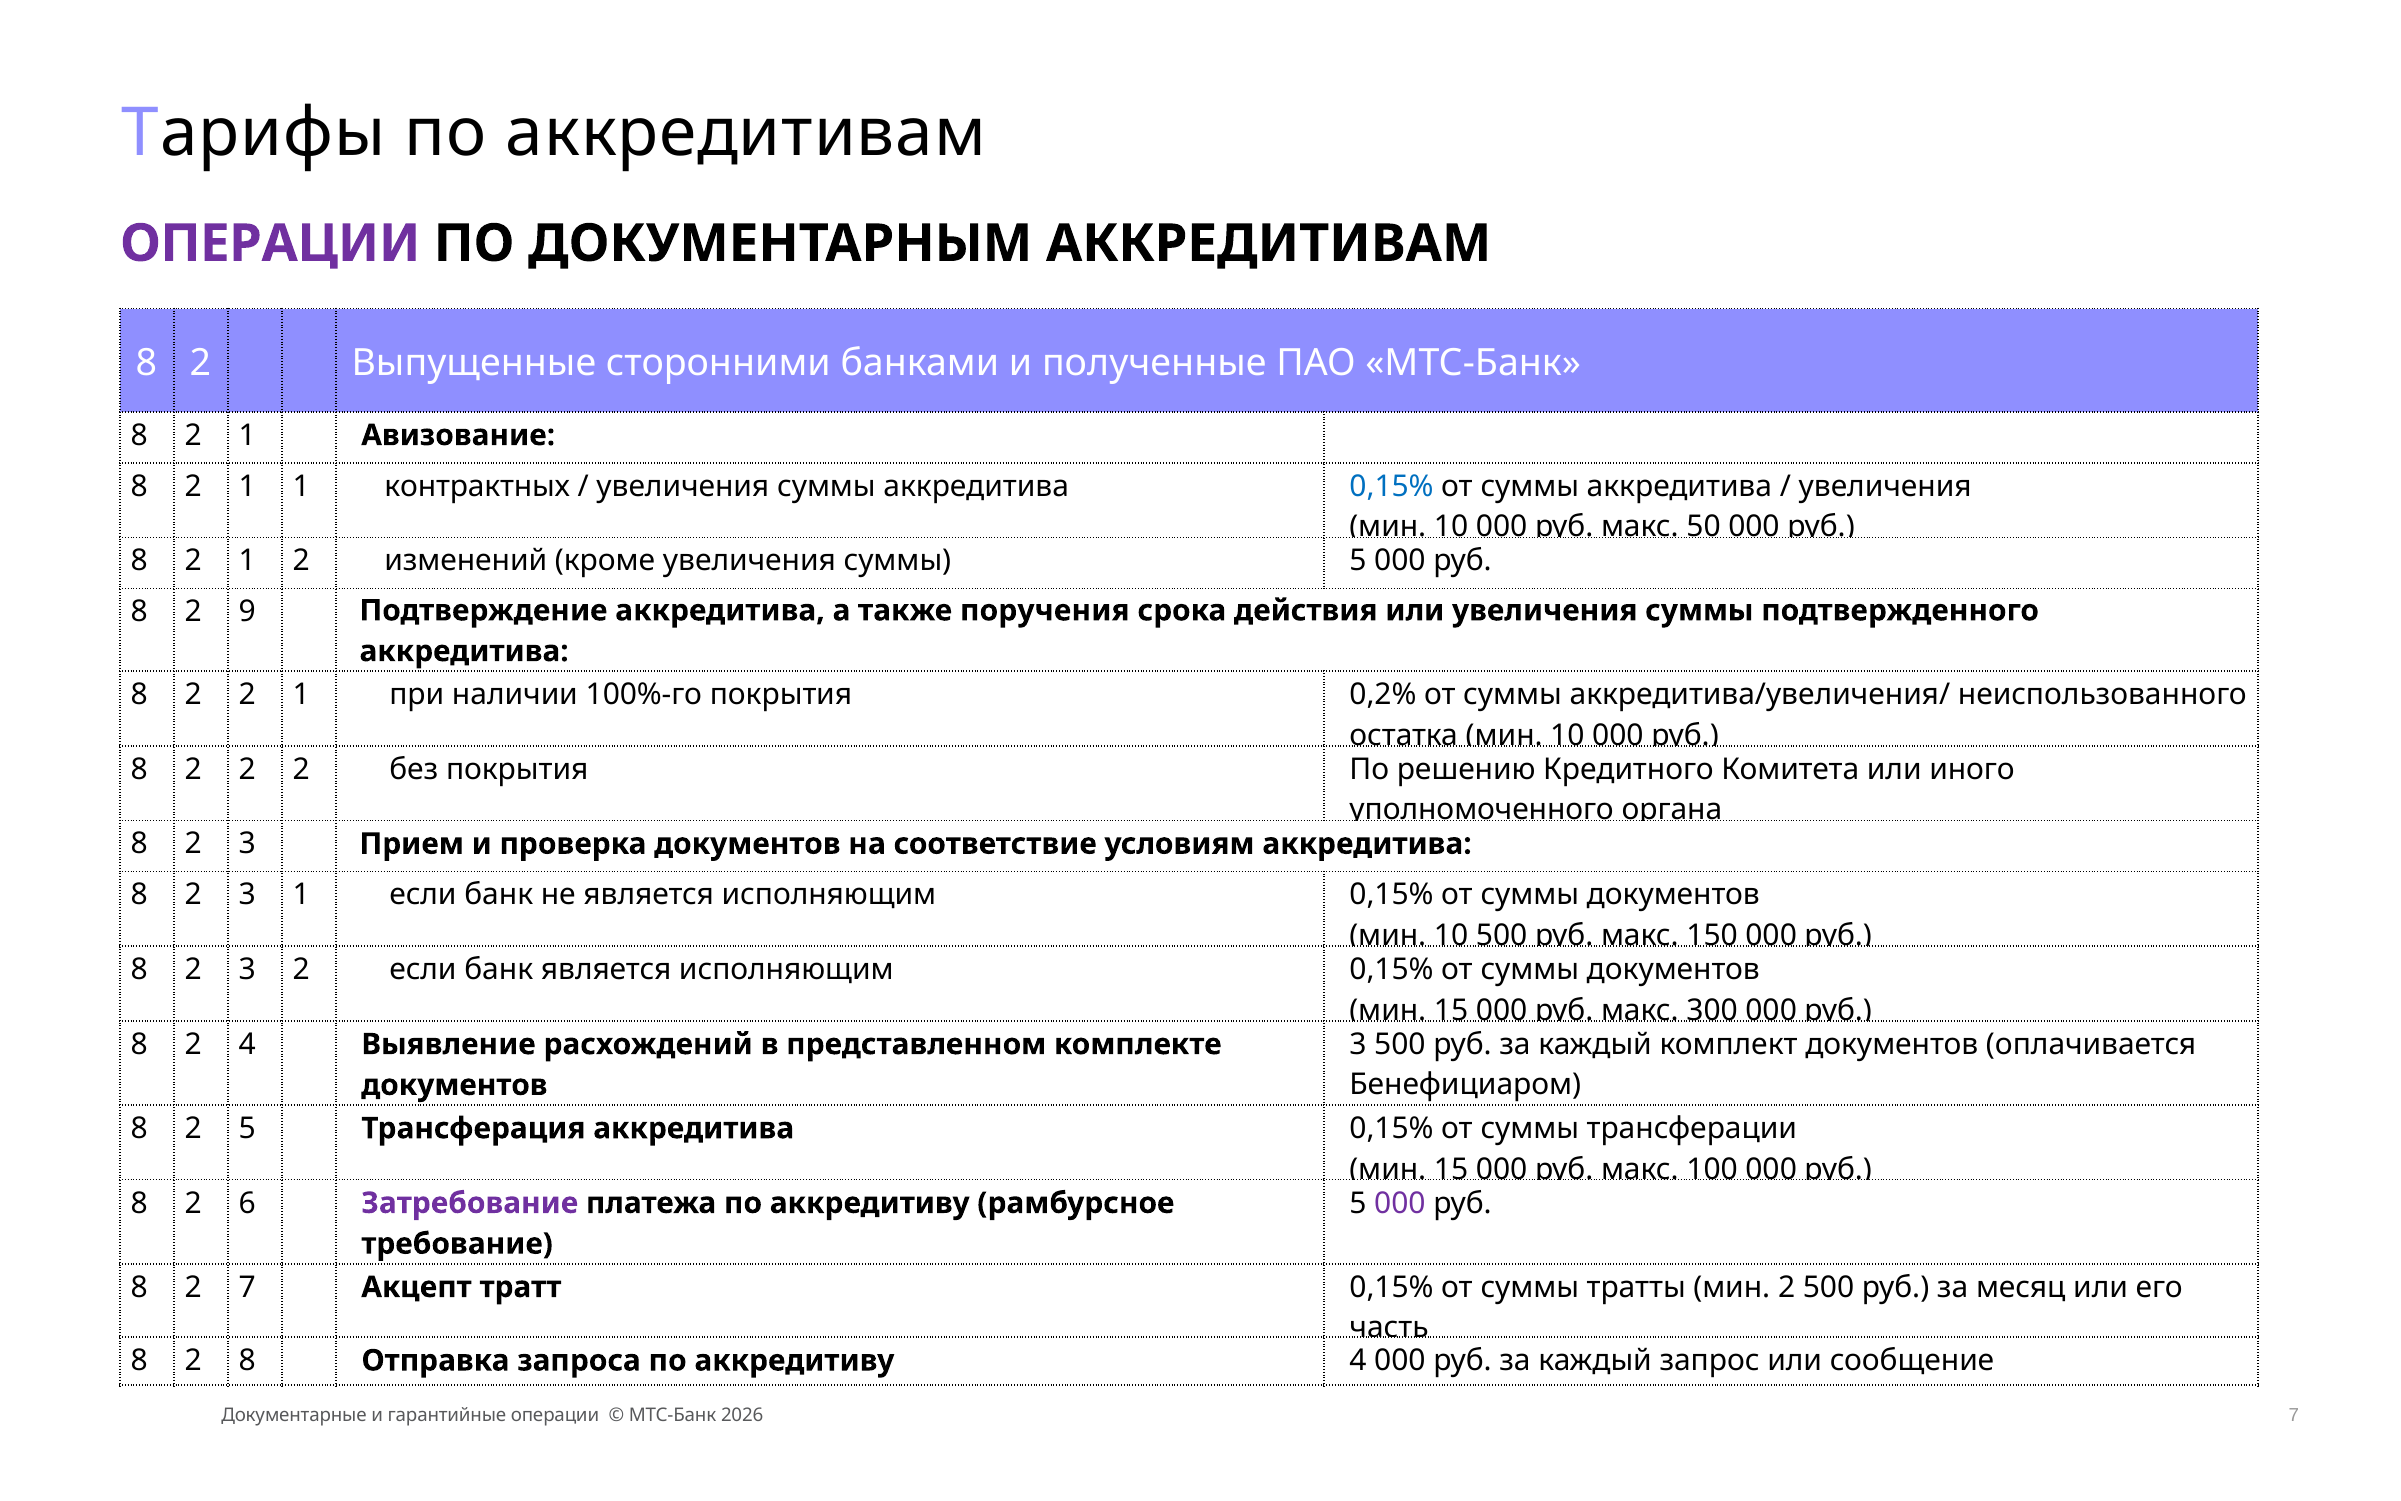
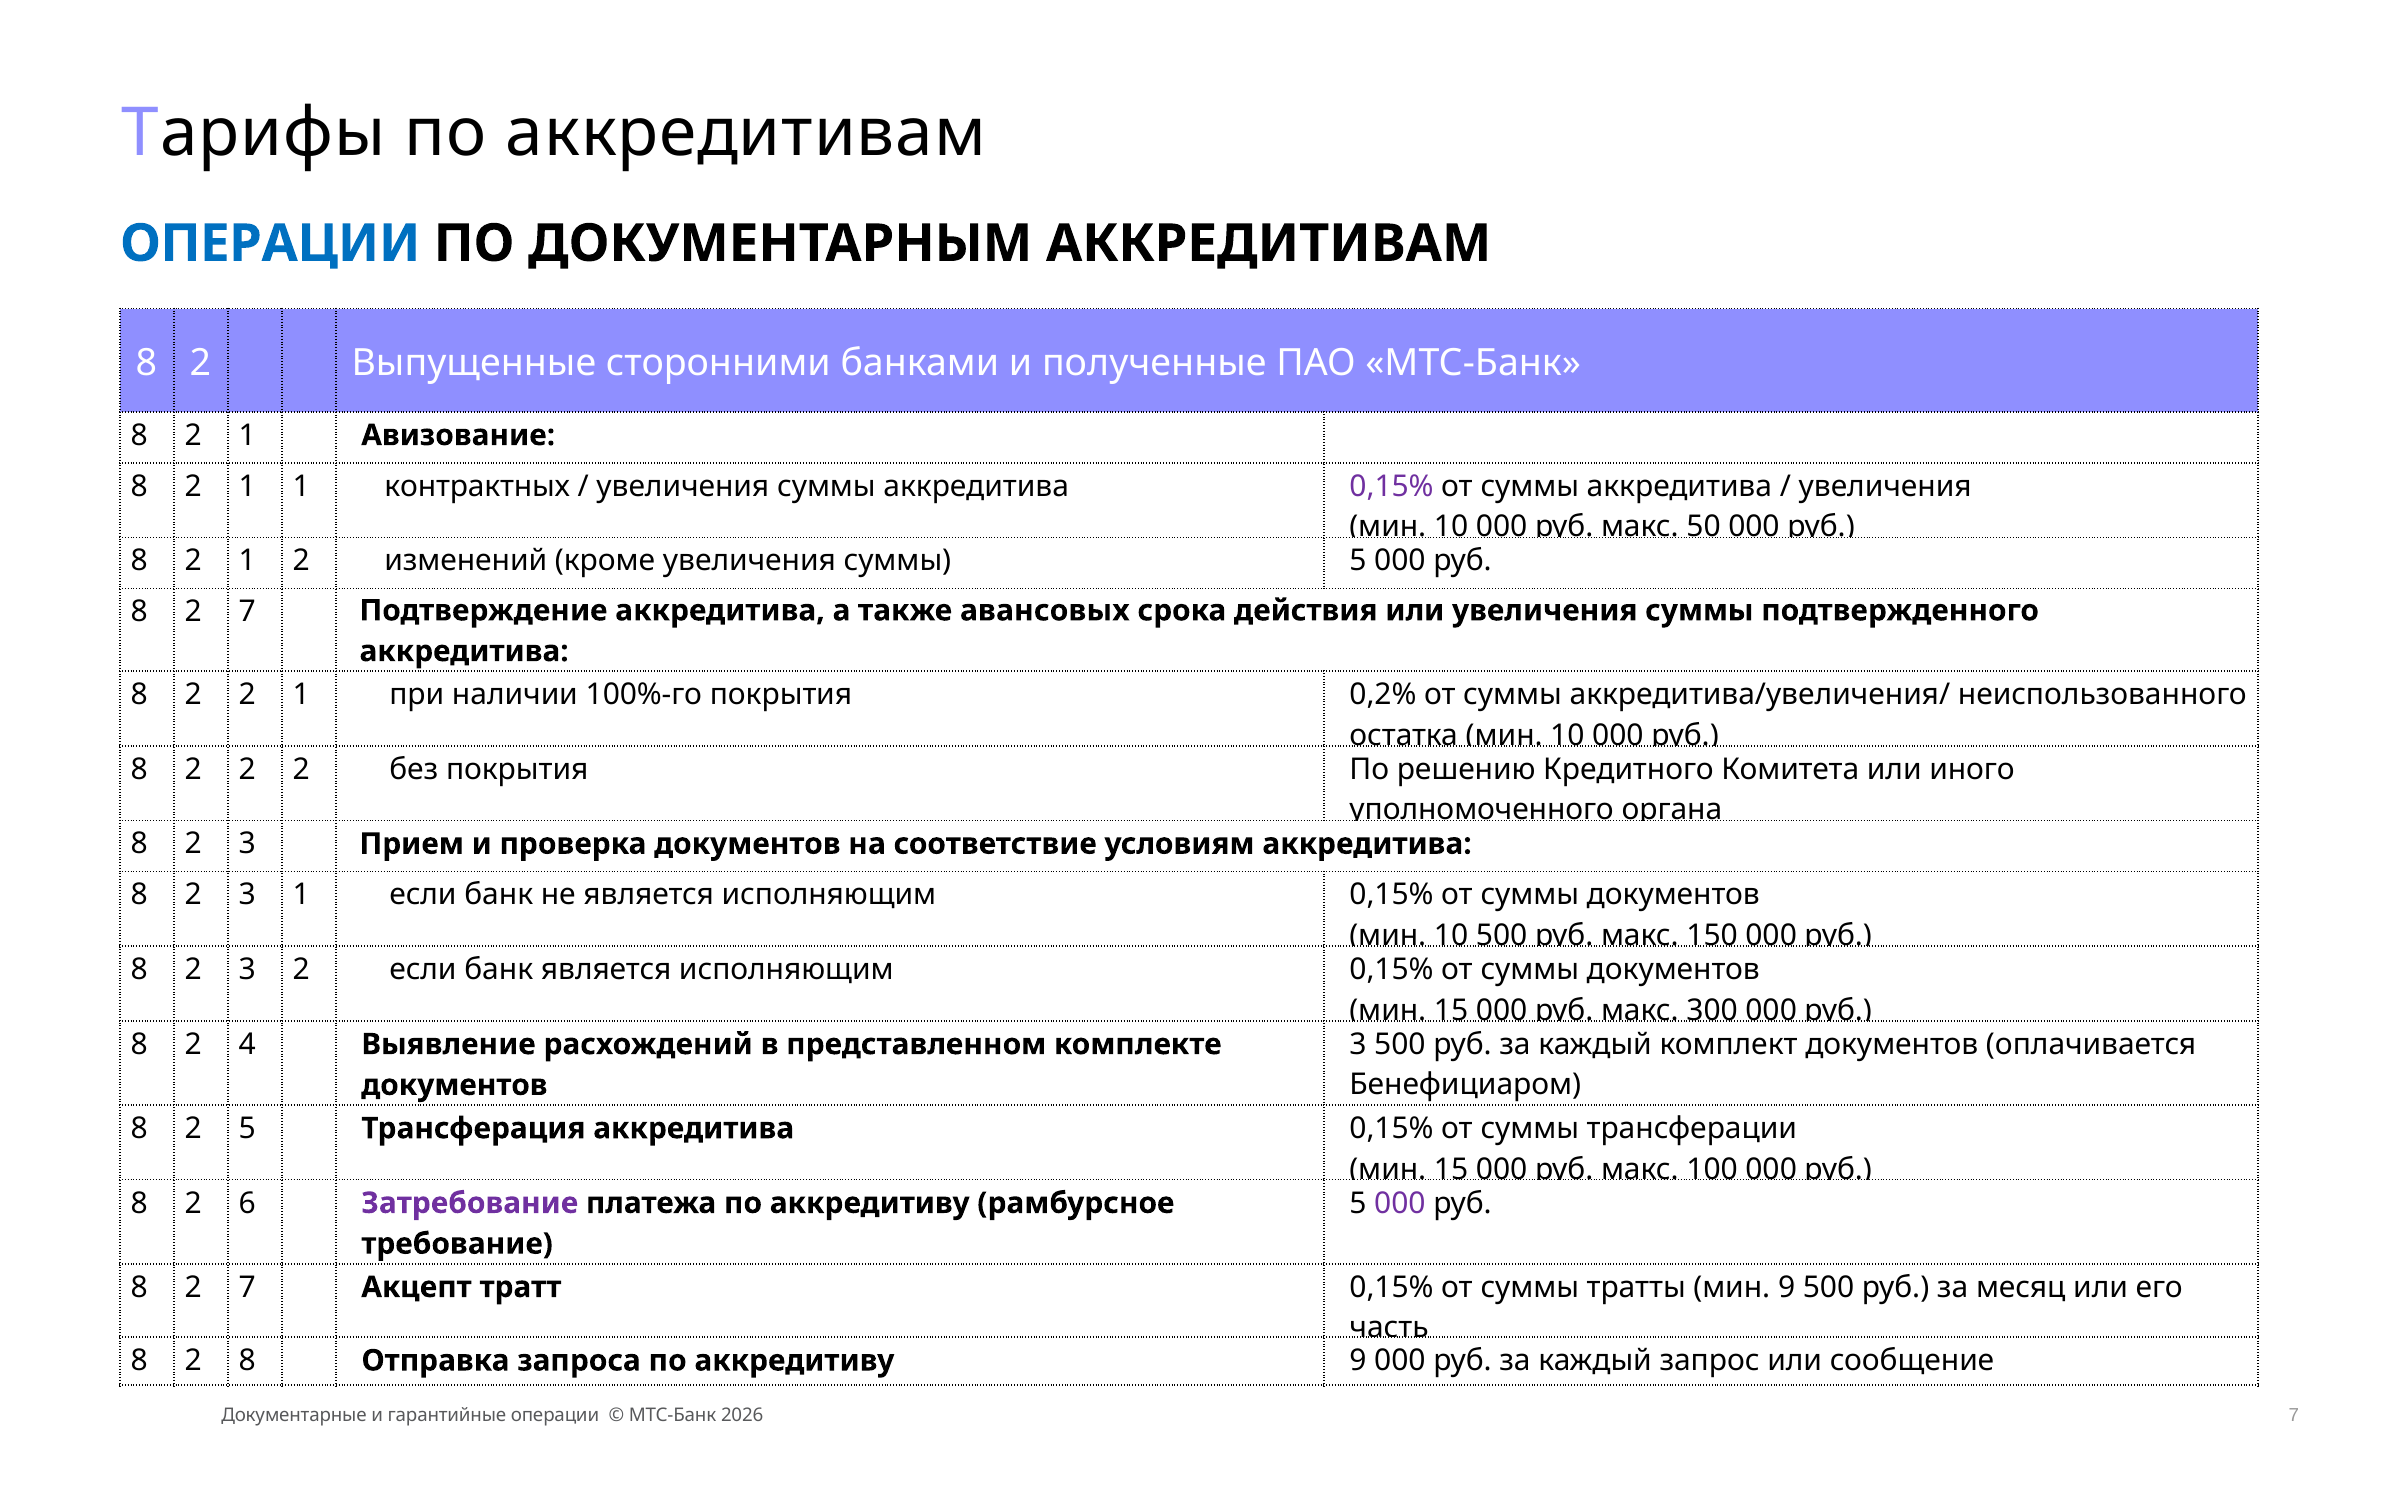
ОПЕРАЦИИ colour: purple -> blue (270, 244)
0,15% colour: blue -> purple (1392, 486)
9: 9 -> 7 (247, 612)
поручения: поручения -> авансовых (1045, 610)
мин 2: 2 -> 9 (1787, 1287)
аккредитиву 4: 4 -> 9 (1358, 1360)
